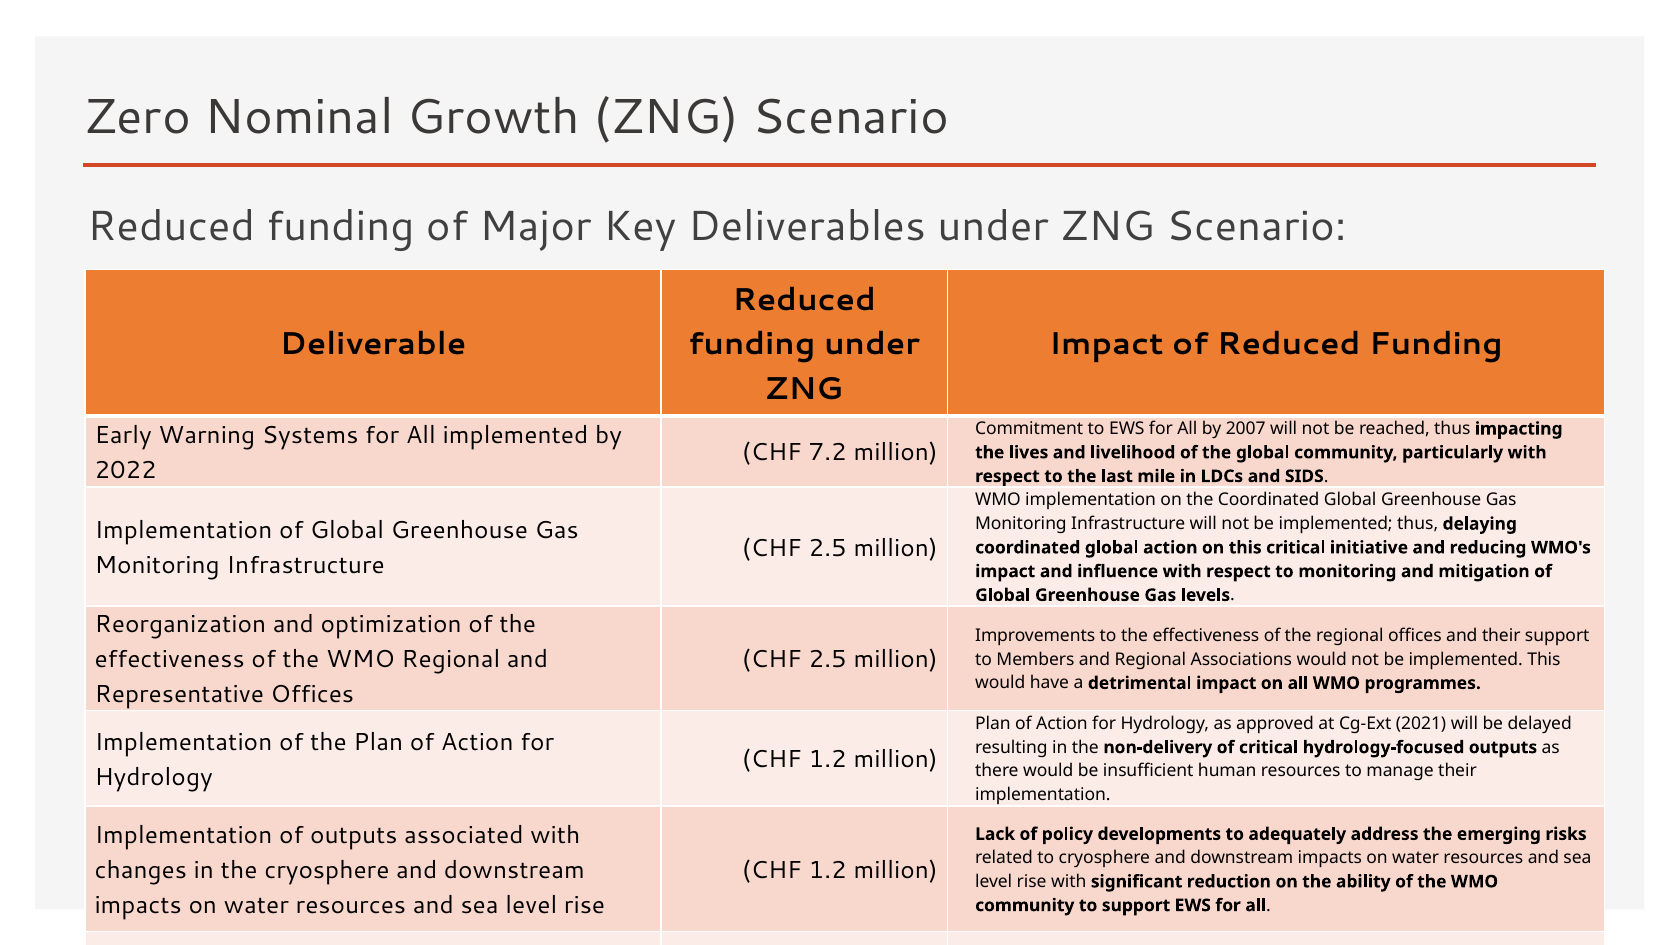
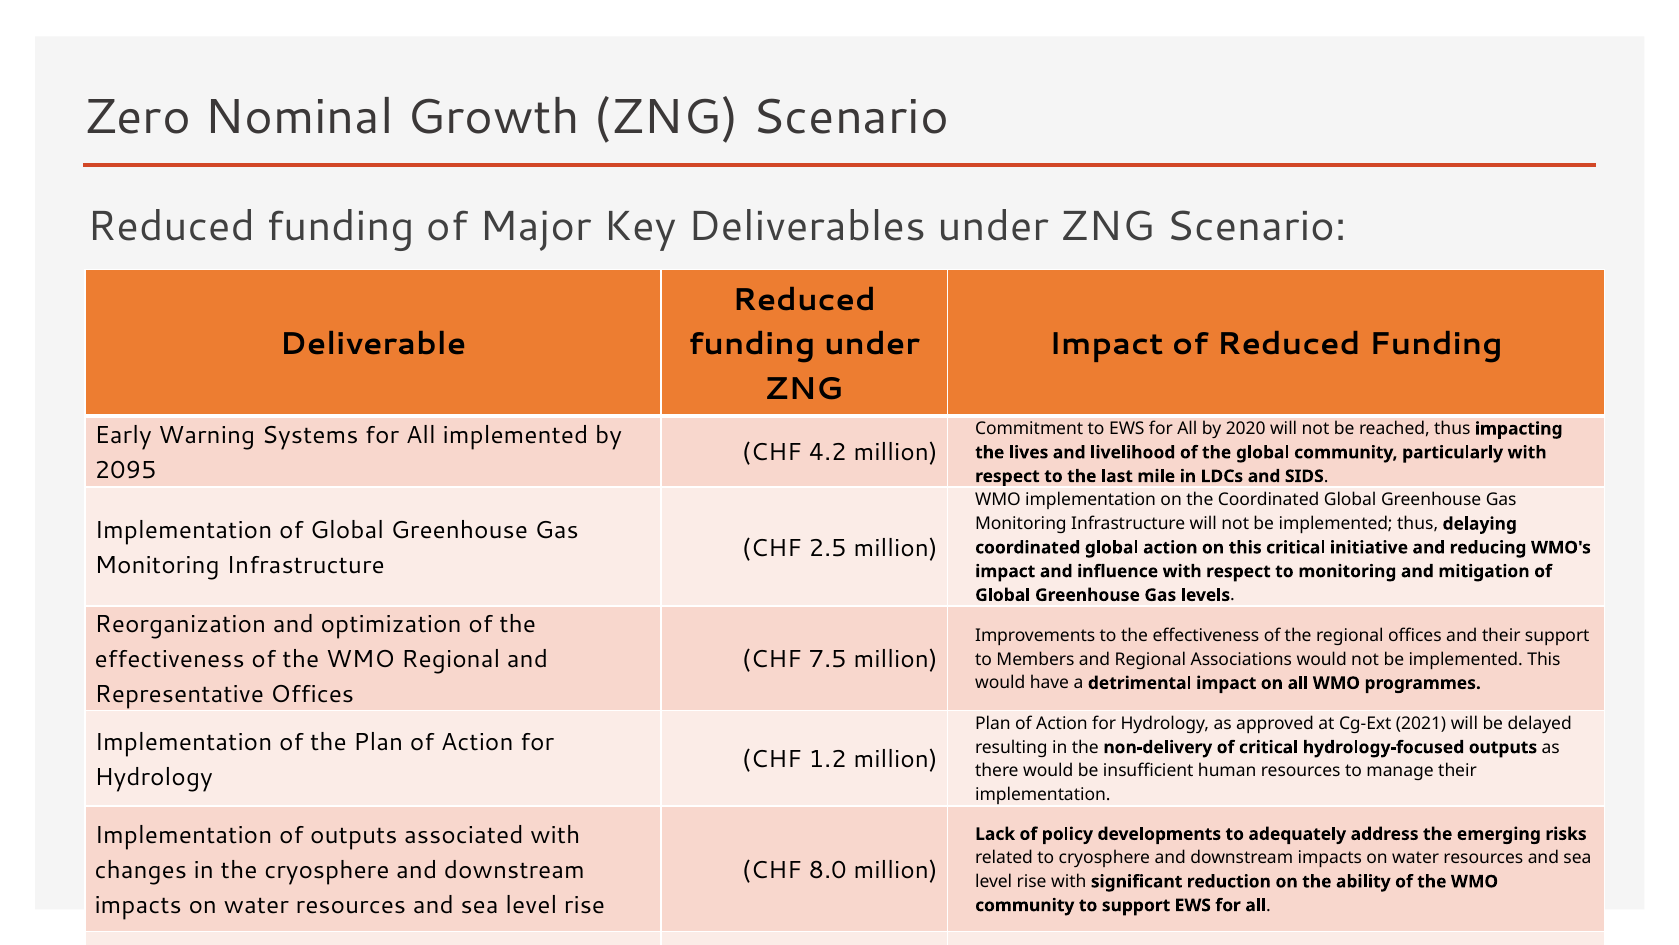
2007: 2007 -> 2020 (1246, 429)
7.2: 7.2 -> 4.2 (828, 453)
2022: 2022 -> 2095 (126, 470)
2.5: 2.5 -> 7.5 (828, 659)
1.2: 1.2 -> 8.0 (828, 870)
